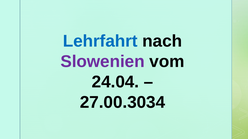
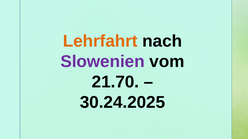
Lehrfahrt colour: blue -> orange (100, 41)
24.04: 24.04 -> 21.70 (115, 82)
27.00.3034: 27.00.3034 -> 30.24.2025 (122, 103)
